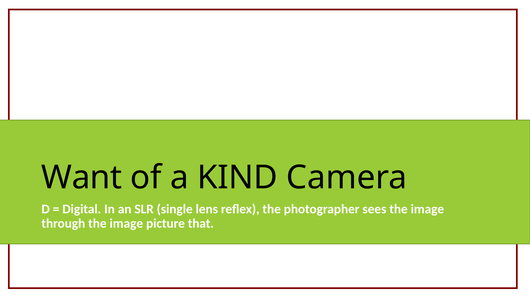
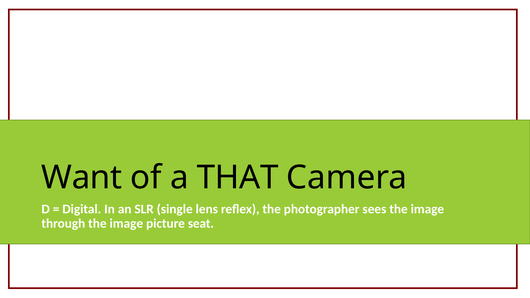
KIND: KIND -> THAT (238, 178)
that: that -> seat (201, 224)
